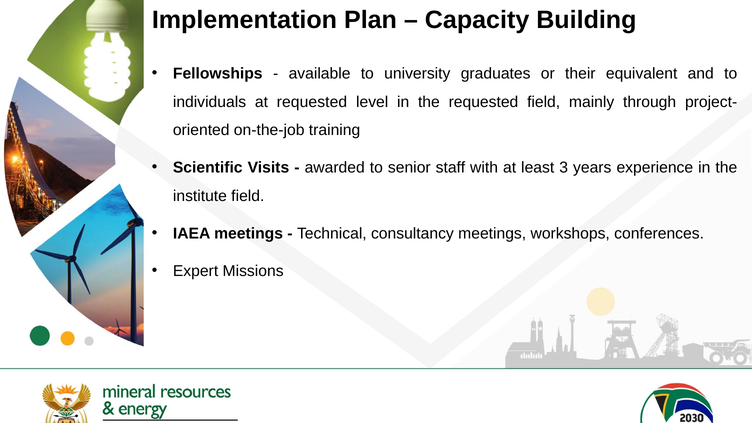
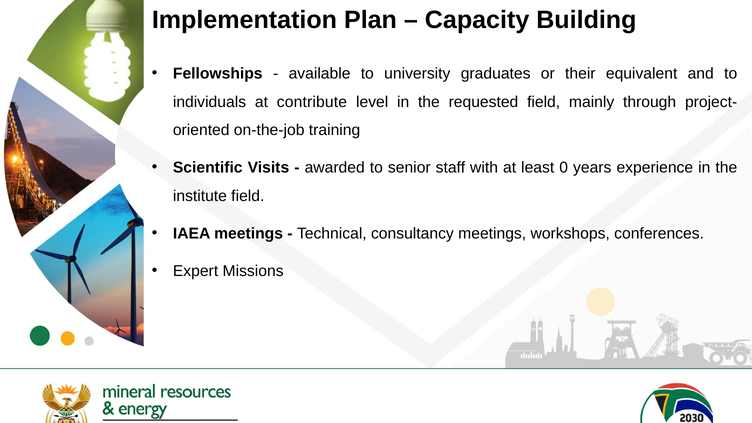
at requested: requested -> contribute (312, 102)
3: 3 -> 0 (564, 168)
